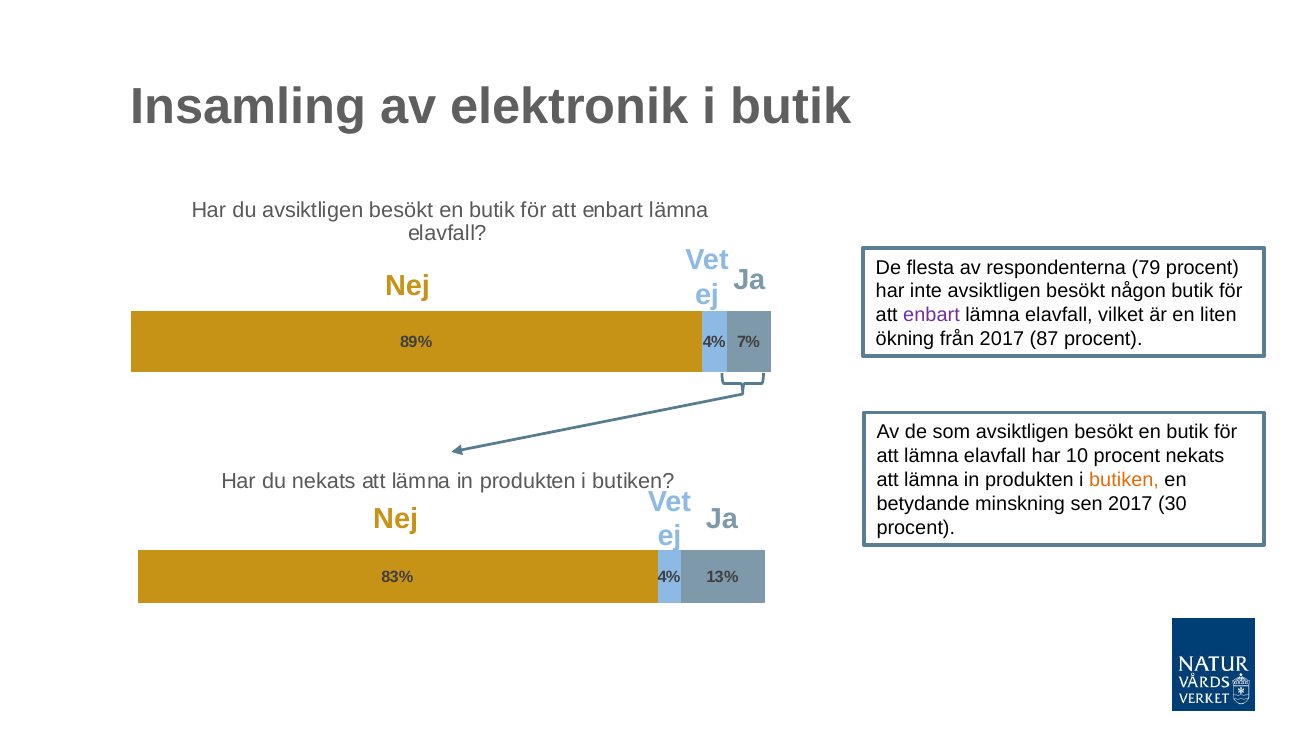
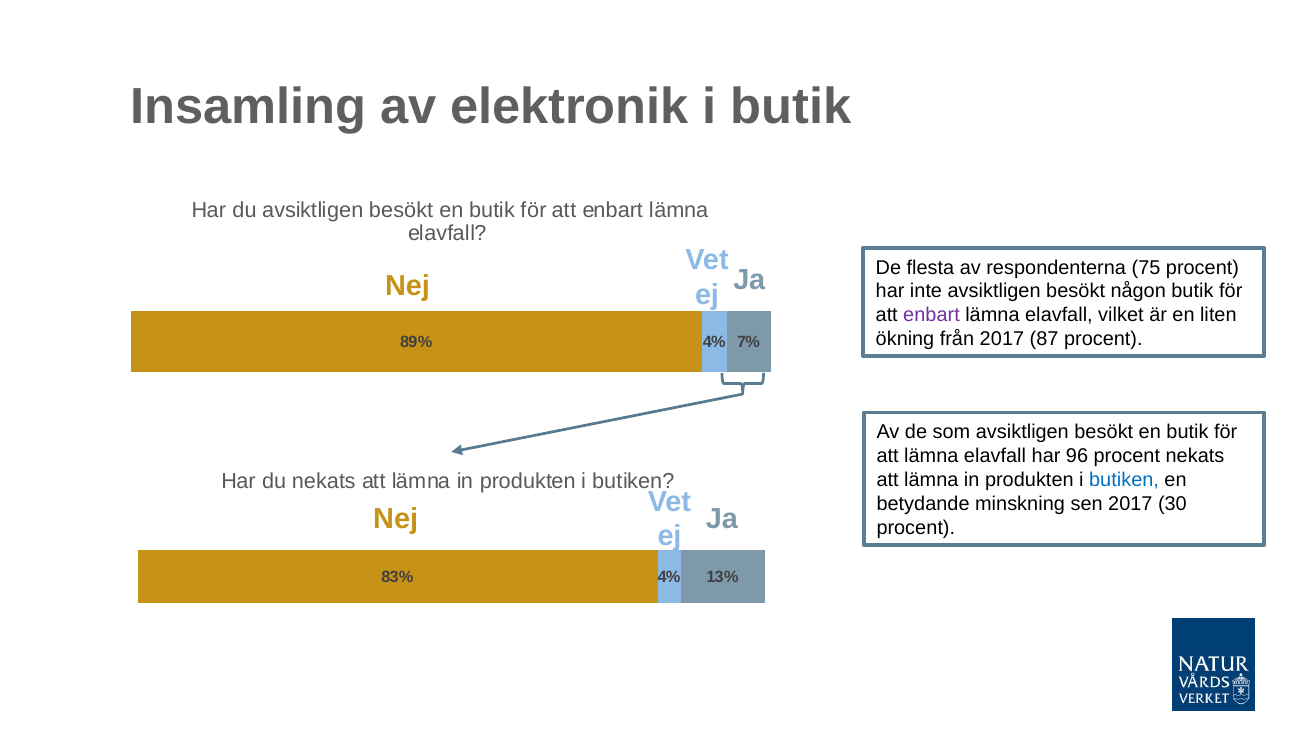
79: 79 -> 75 (1146, 267)
10: 10 -> 96 (1077, 456)
butiken colour: orange -> blue (1124, 480)
